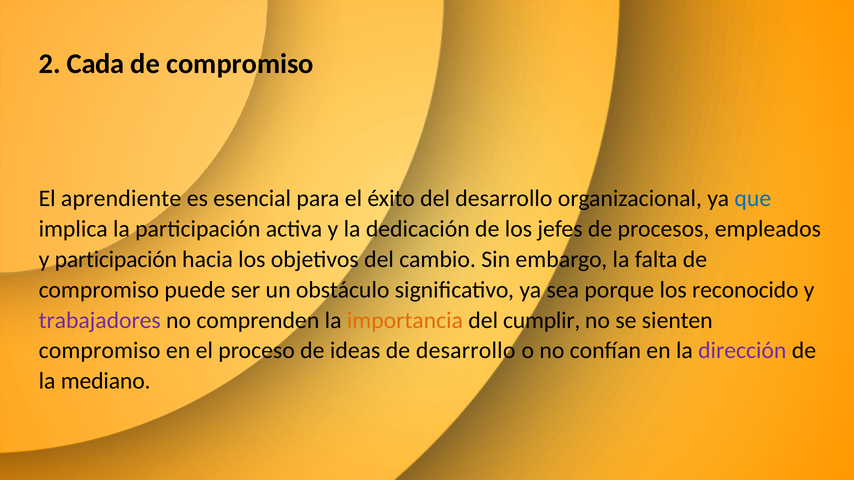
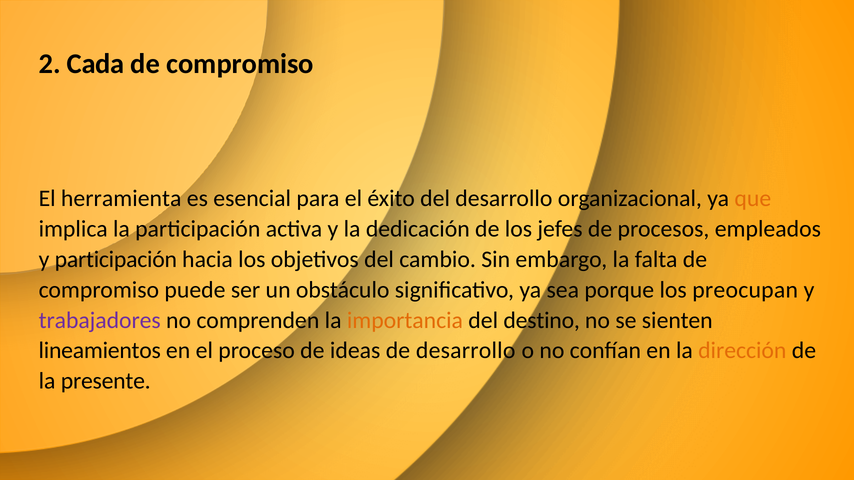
aprendiente: aprendiente -> herramienta (121, 199)
que colour: blue -> orange (753, 199)
reconocido: reconocido -> preocupan (745, 290)
cumplir: cumplir -> destino (542, 320)
compromiso: compromiso -> lineamientos (100, 351)
dirección colour: purple -> orange (742, 351)
mediano: mediano -> presente (106, 381)
